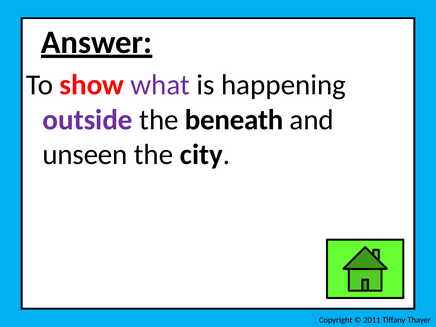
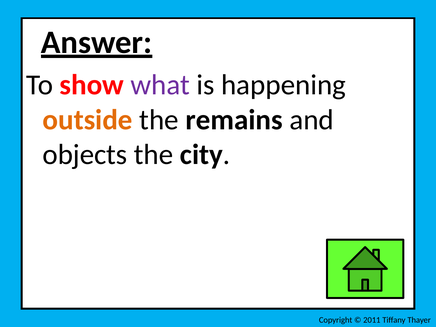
outside colour: purple -> orange (88, 120)
beneath: beneath -> remains (234, 120)
unseen: unseen -> objects (85, 155)
